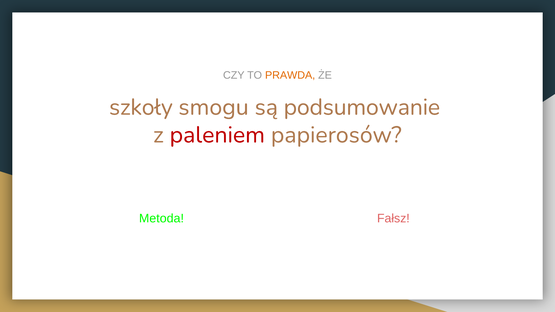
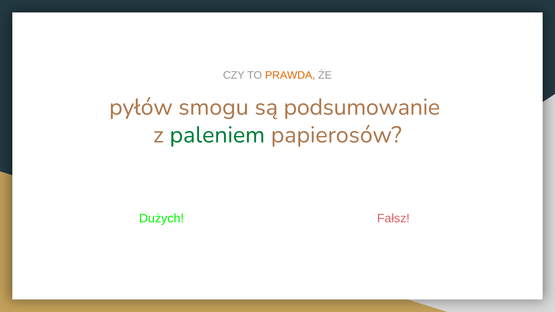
szkoły: szkoły -> pyłów (141, 107)
paleniem colour: red -> green (217, 135)
Metoda: Metoda -> Dużych (161, 219)
